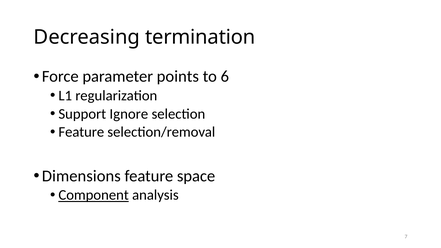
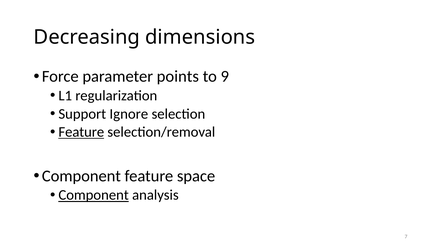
termination: termination -> dimensions (200, 37)
6: 6 -> 9 (225, 77)
Feature underline: none -> present (81, 132)
Dimensions: Dimensions -> Component (81, 176)
